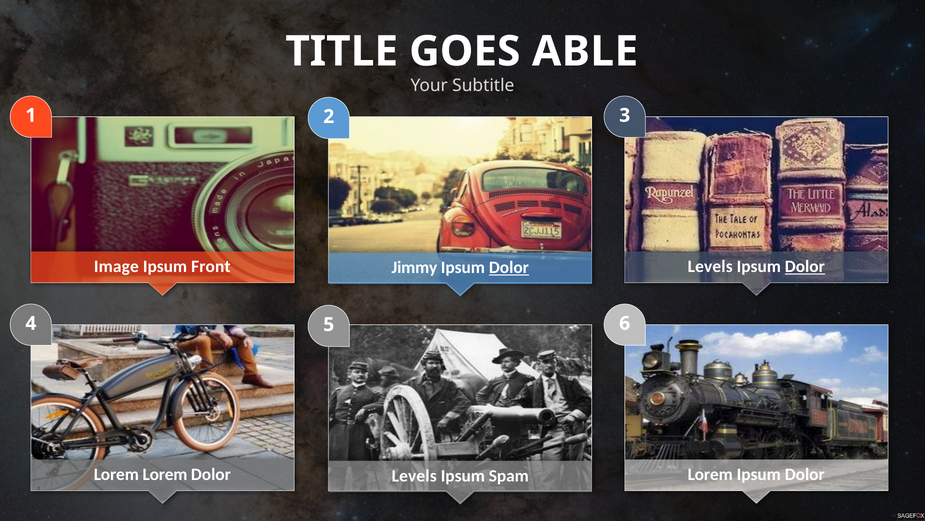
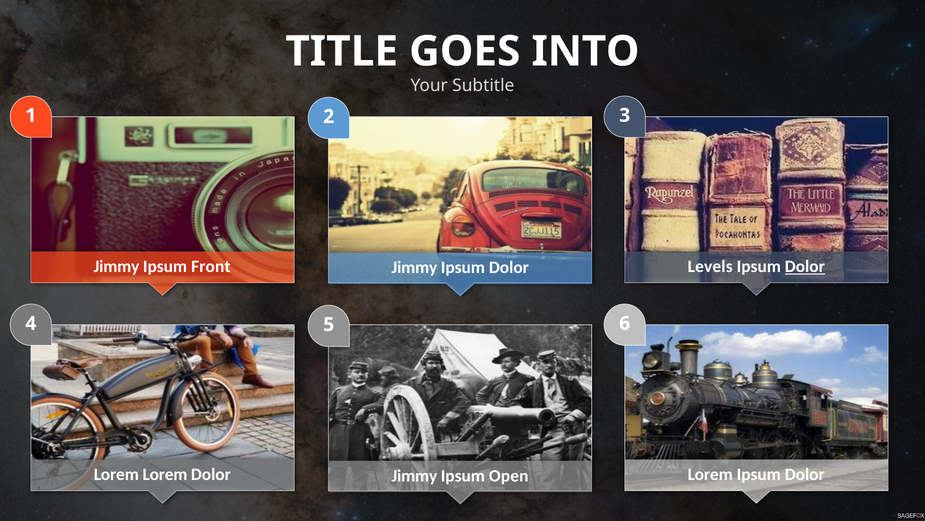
ABLE: ABLE -> INTO (585, 51)
Image: Image -> Jimmy (117, 266)
Dolor underline: present -> none (509, 267)
Levels: Levels -> Jimmy (414, 475)
Spam: Spam -> Open (509, 475)
